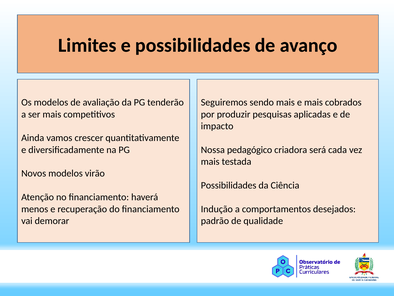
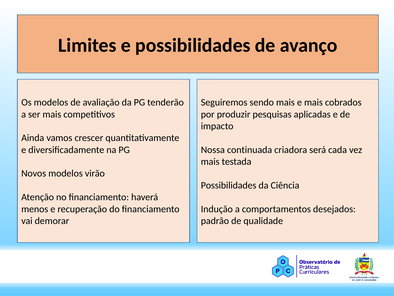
pedagógico: pedagógico -> continuada (250, 150)
